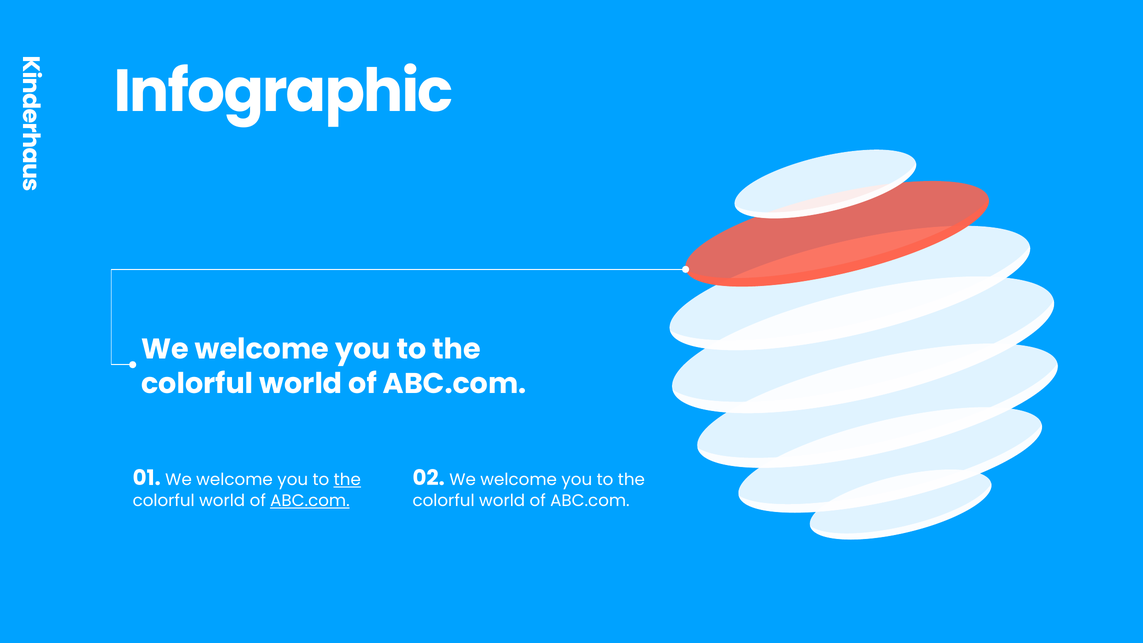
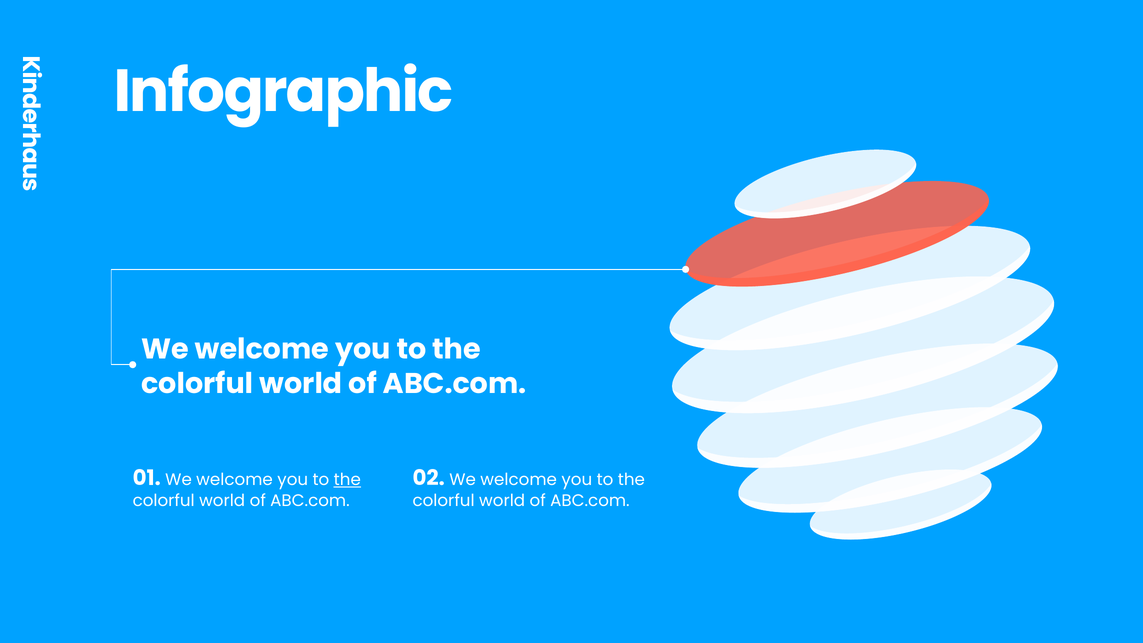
ABC.com underline: present -> none (310, 501)
